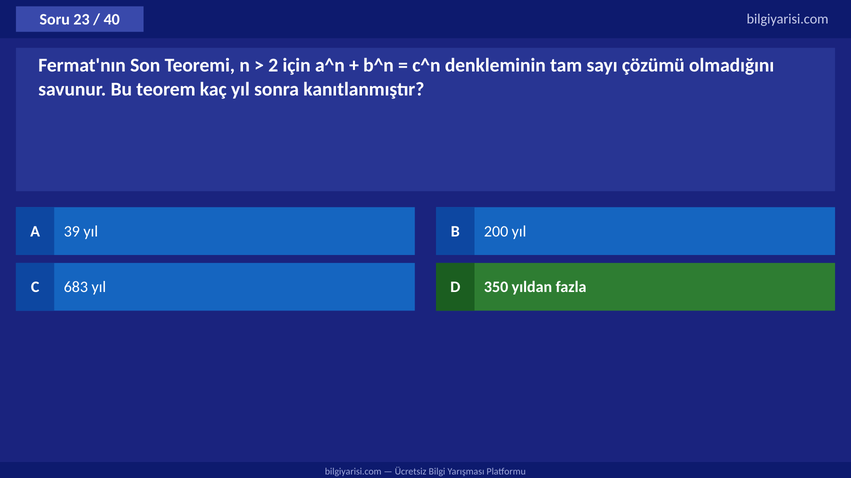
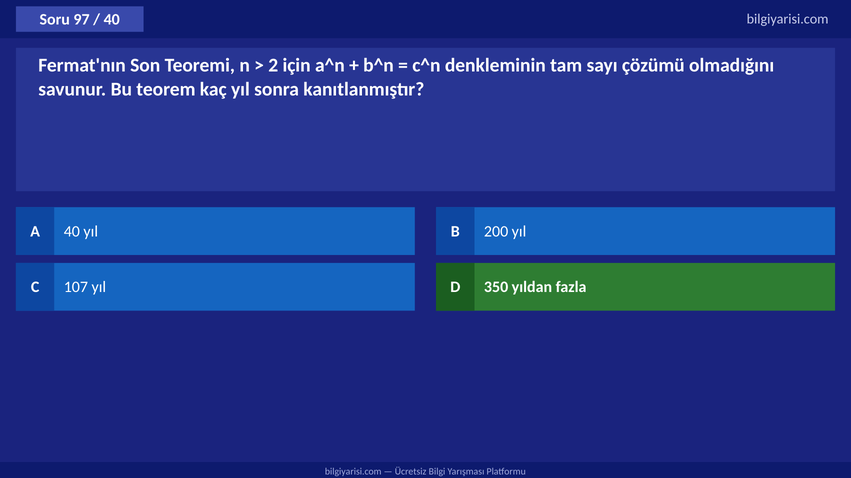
23: 23 -> 97 (82, 19)
A 39: 39 -> 40 (72, 232)
683: 683 -> 107 (76, 287)
